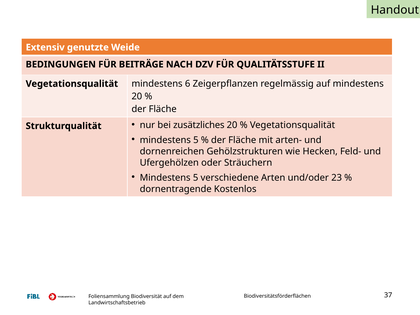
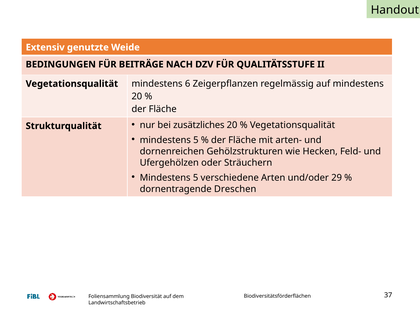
23: 23 -> 29 (337, 178)
Kostenlos: Kostenlos -> Dreschen (235, 189)
